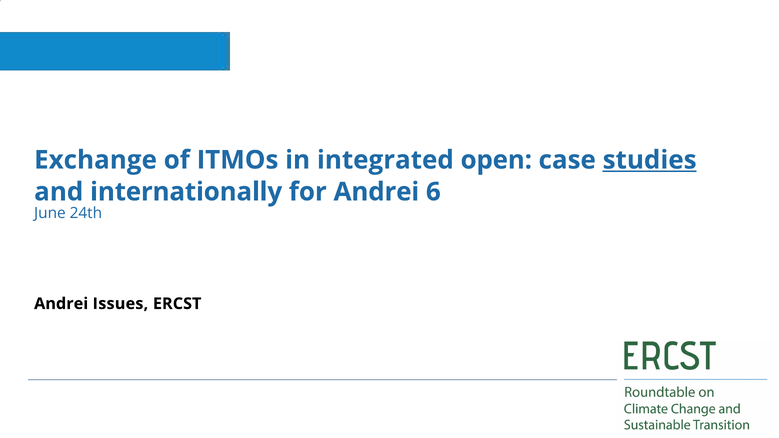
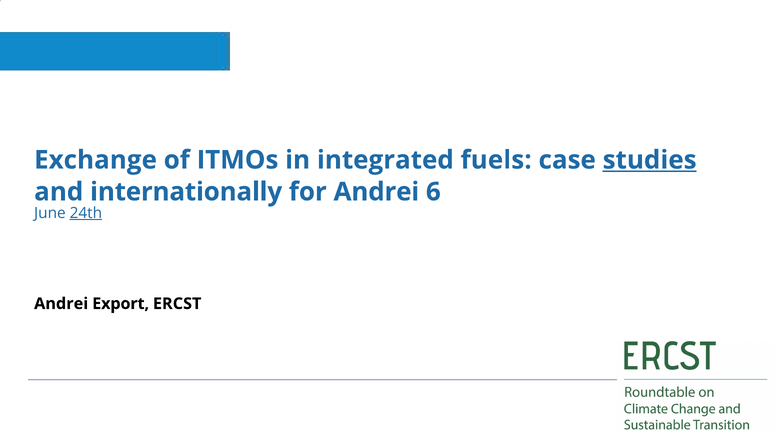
open: open -> fuels (496, 160)
24th underline: none -> present (86, 213)
Issues: Issues -> Export (121, 304)
